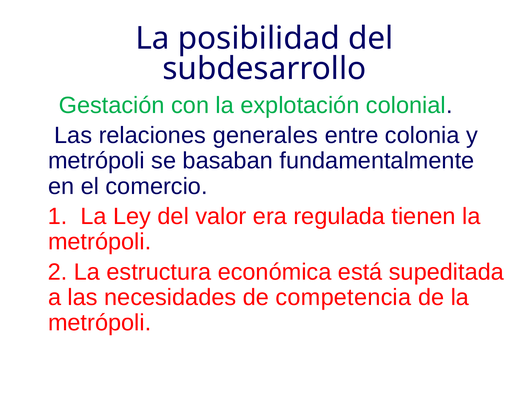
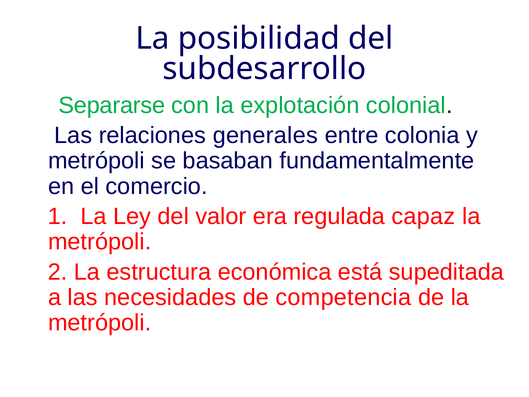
Gestación: Gestación -> Separarse (112, 105)
tienen: tienen -> capaz (423, 216)
